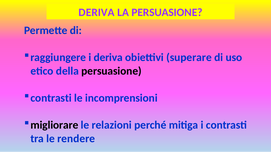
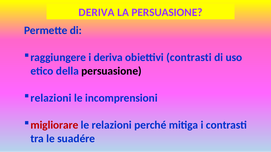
obiettivi superare: superare -> contrasti (189, 58)
contrasti: contrasti -> relazioni (51, 98)
migliorare colour: black -> red (54, 125)
rendere: rendere -> suadére (76, 139)
